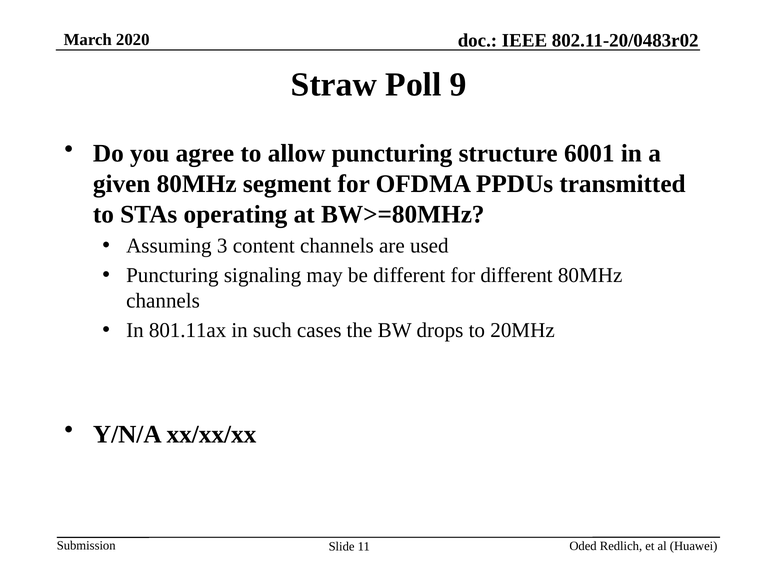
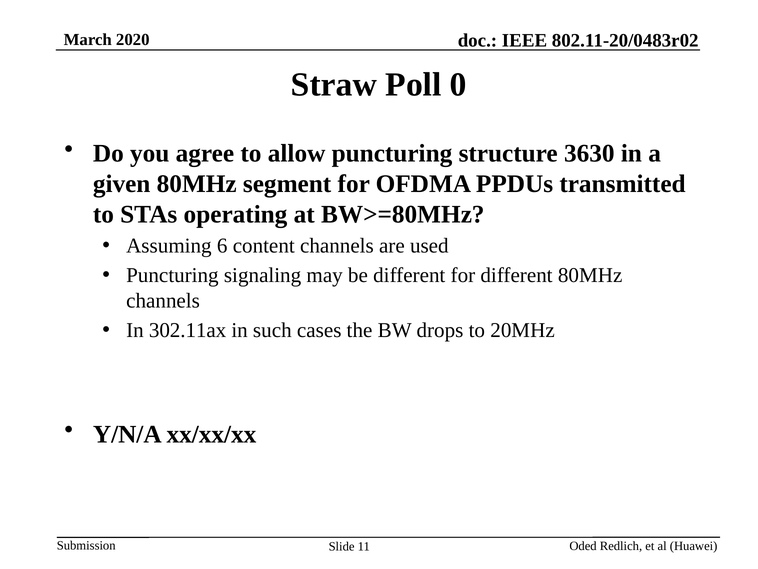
9: 9 -> 0 (458, 84)
6001: 6001 -> 3630 (589, 153)
3: 3 -> 6 (222, 246)
801.11ax: 801.11ax -> 302.11ax (188, 330)
